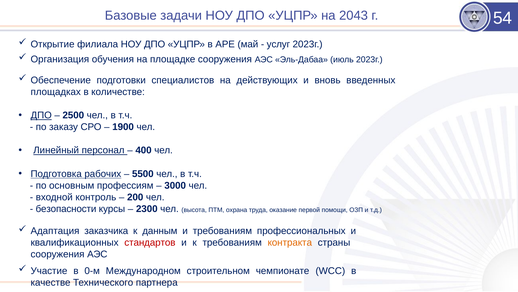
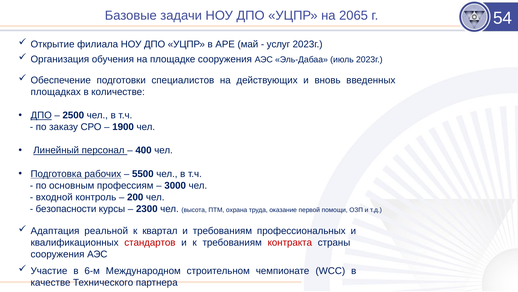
2043: 2043 -> 2065 (354, 16)
заказчика: заказчика -> реальной (106, 231)
данным: данным -> квартал (160, 231)
контракта colour: orange -> red (290, 242)
0-м: 0-м -> 6-м (92, 270)
